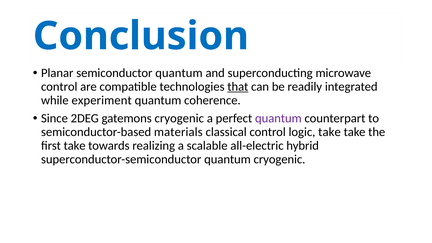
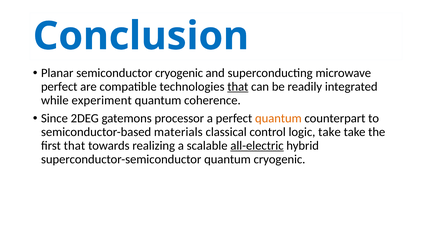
semiconductor quantum: quantum -> cryogenic (179, 73)
control: control -> perfect (59, 87)
gatemons cryogenic: cryogenic -> processor (179, 118)
quantum colour: purple -> orange (278, 118)
first take: take -> that (74, 146)
all-electric underline: none -> present (257, 146)
